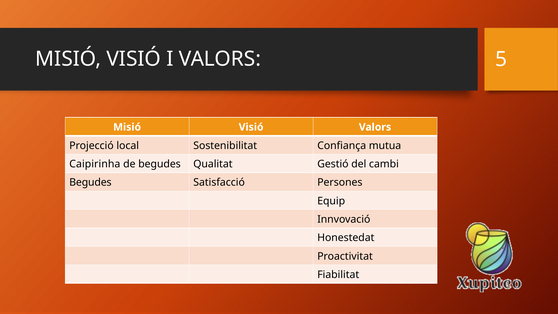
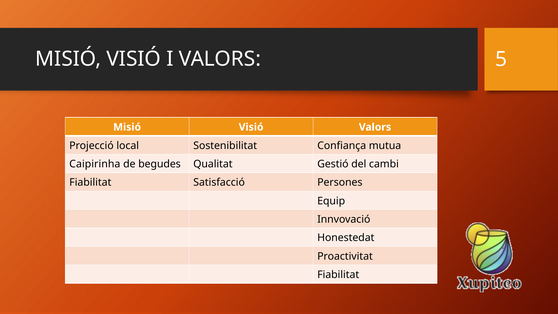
Begudes: Begudes -> Fiabilitat (90, 182)
